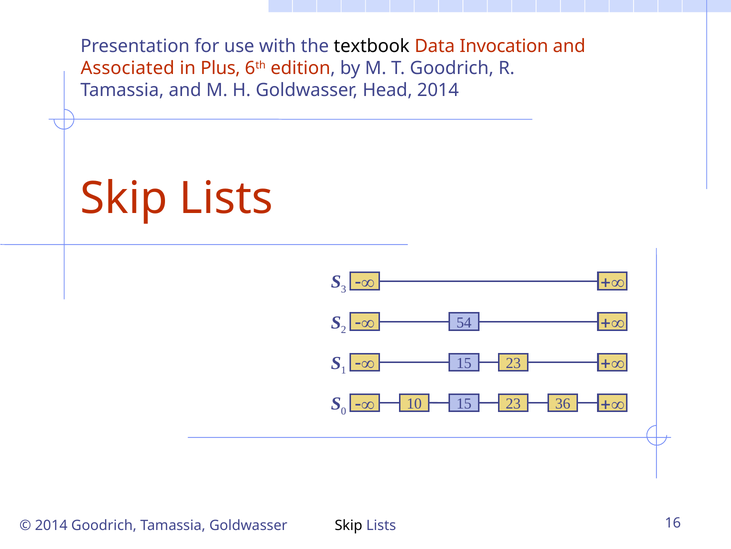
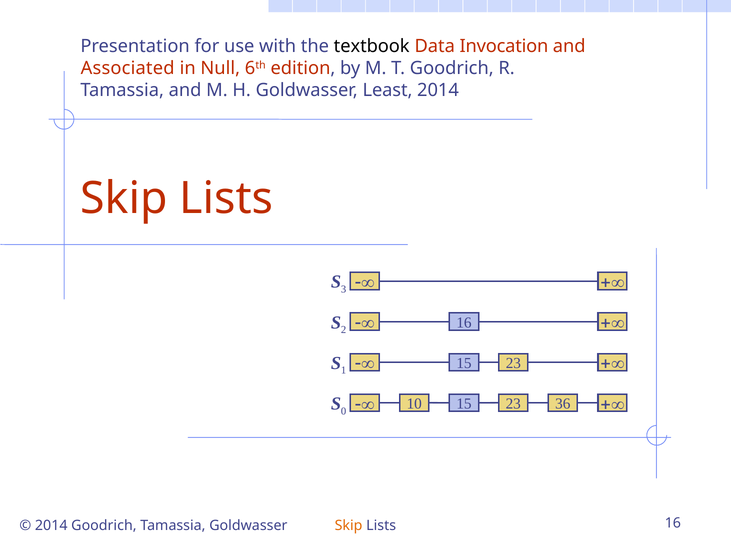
Plus: Plus -> Null (220, 68)
Head: Head -> Least (387, 90)
54: 54 -> 16 (464, 322)
Skip colour: black -> orange (349, 525)
